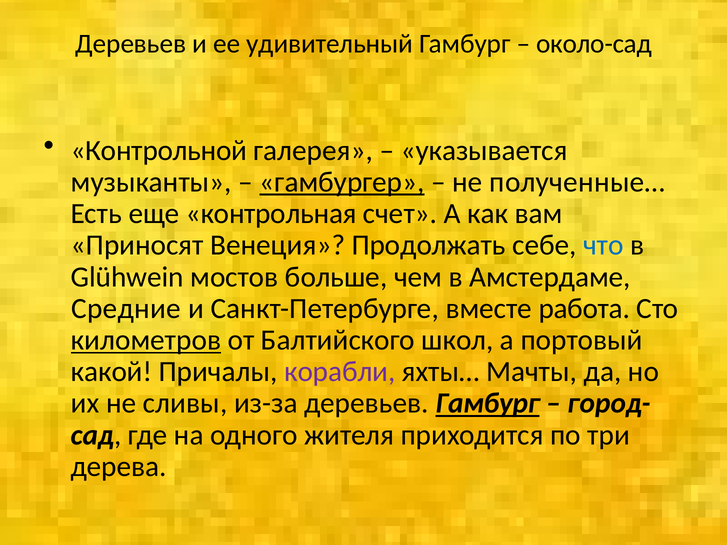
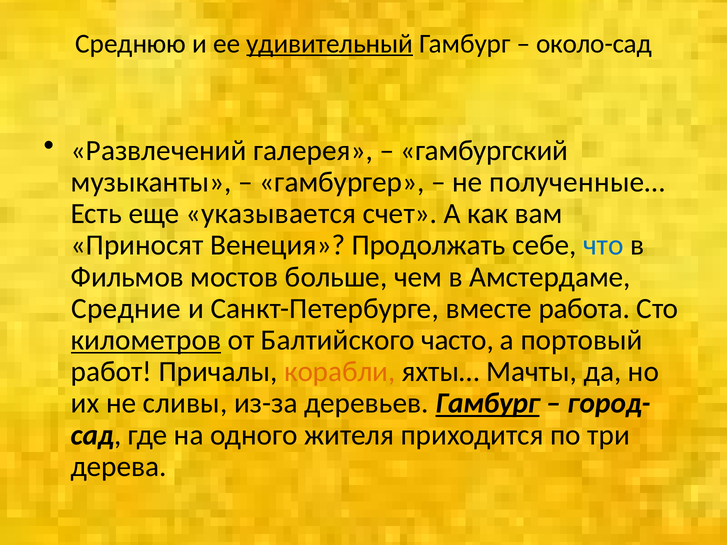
Деревьев: Деревьев -> Среднюю (131, 44)
удивительный underline: none -> present (330, 44)
Контрольной: Контрольной -> Развлечений (159, 150)
указывается: указывается -> гамбургский (484, 150)
гамбургер underline: present -> none (342, 182)
контрольная: контрольная -> указывается (271, 214)
Glühwein: Glühwein -> Фильмов (127, 277)
школ: школ -> часто (458, 340)
какой: какой -> работ (111, 372)
корабли colour: purple -> orange (340, 372)
